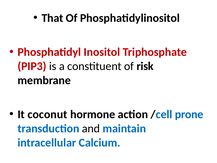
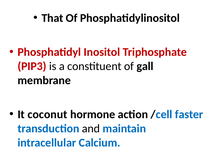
risk: risk -> gall (145, 66)
prone: prone -> faster (189, 114)
